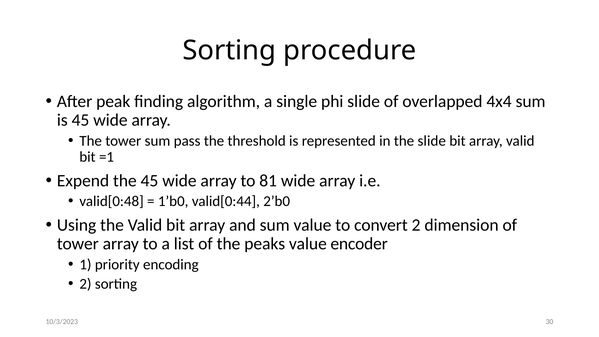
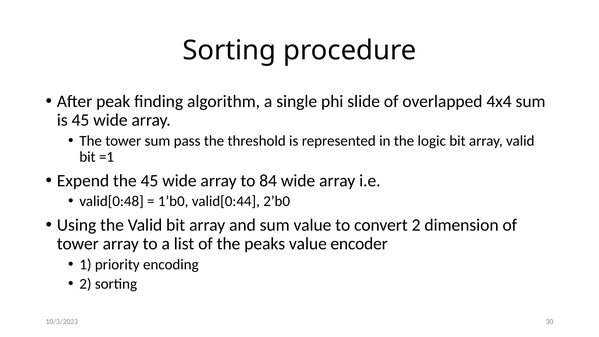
the slide: slide -> logic (432, 141)
81: 81 -> 84 (268, 181)
